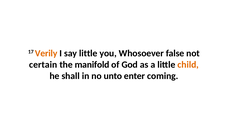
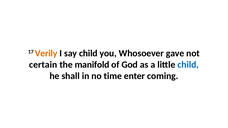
say little: little -> child (88, 53)
false: false -> gave (175, 53)
child colour: orange -> blue (188, 65)
unto: unto -> time (113, 76)
